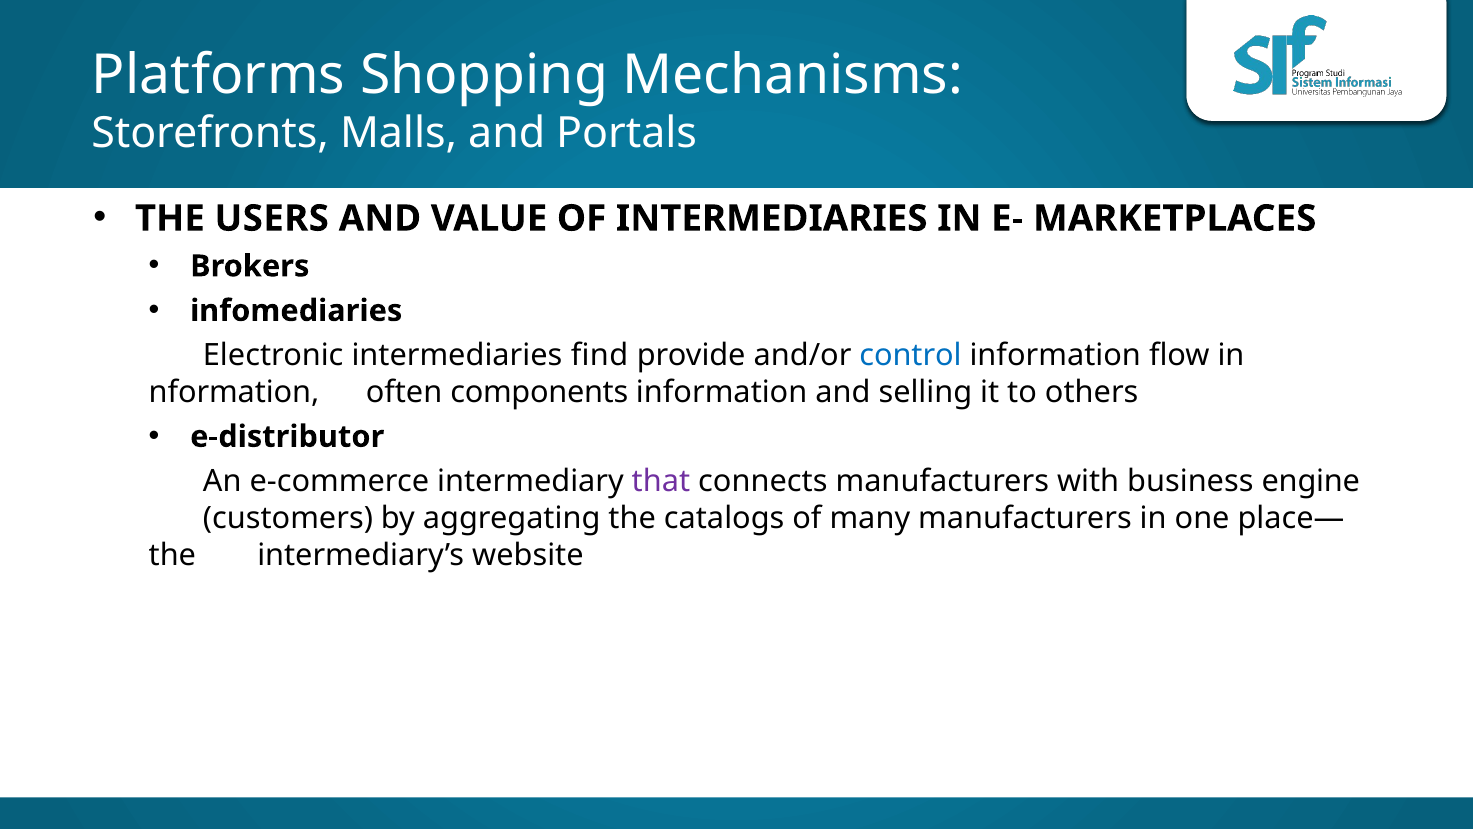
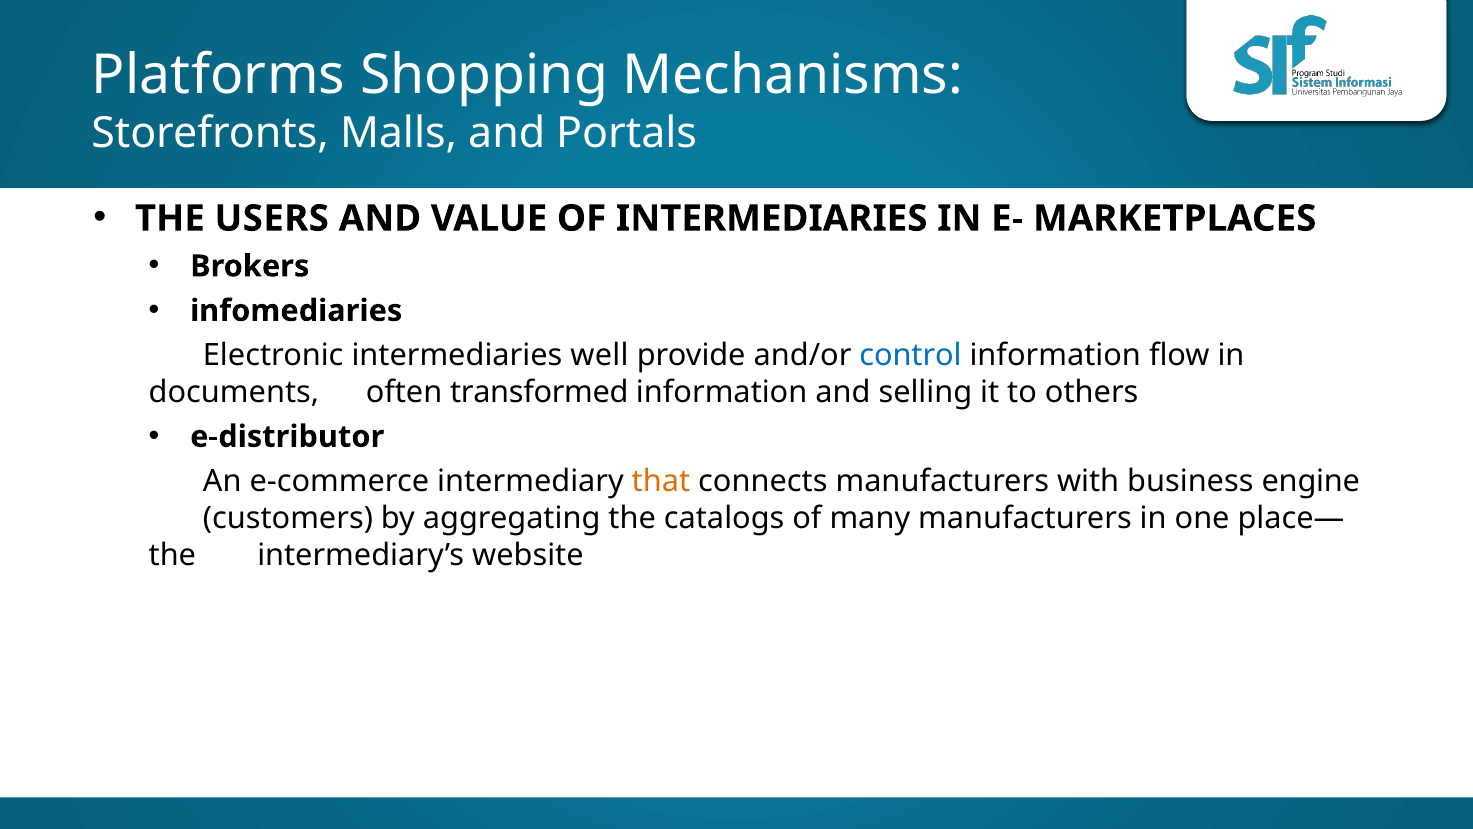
find: find -> well (600, 355)
nformation: nformation -> documents (234, 392)
components: components -> transformed (539, 392)
that colour: purple -> orange (661, 481)
